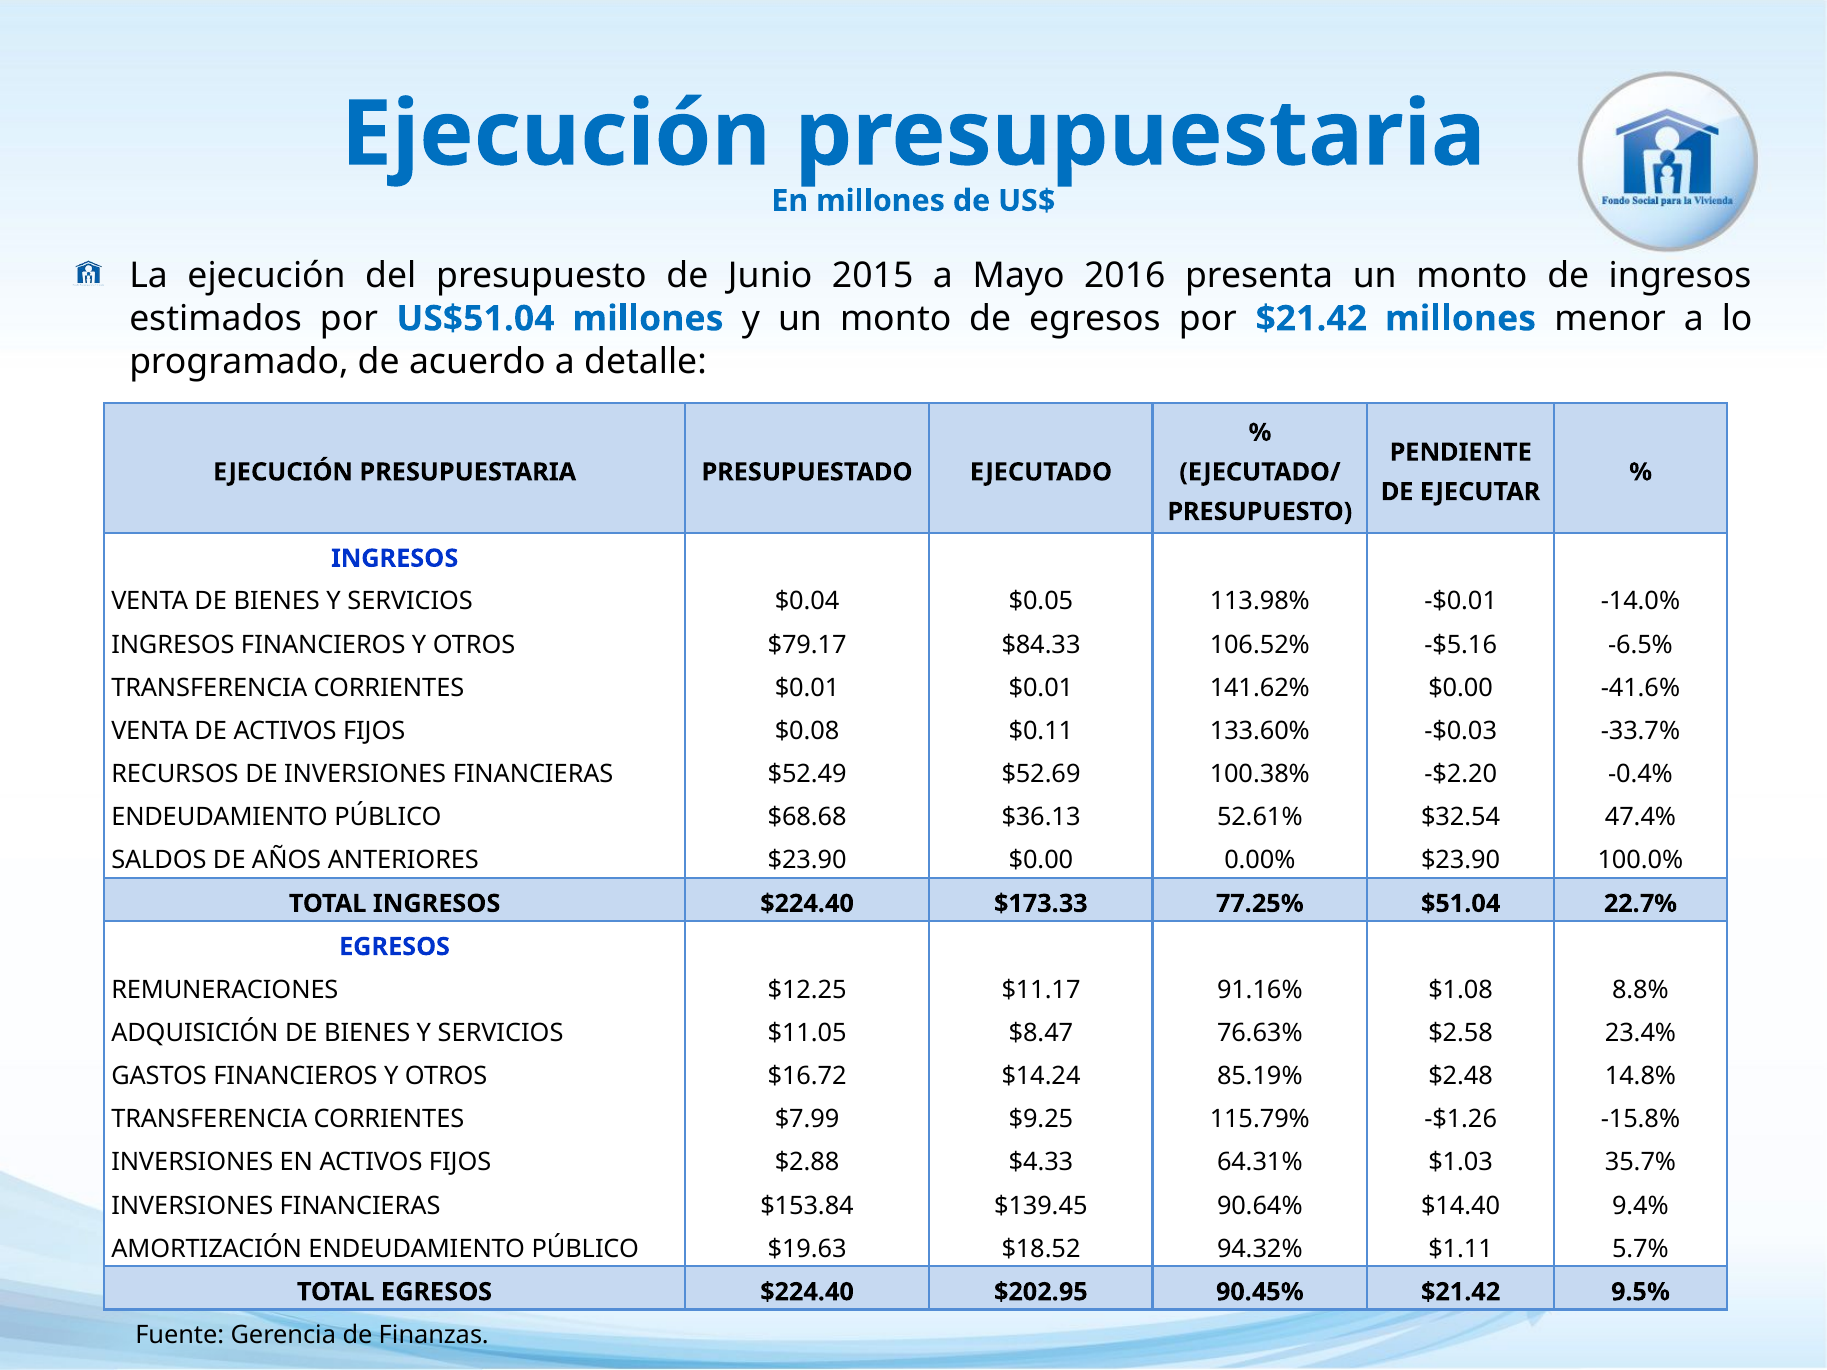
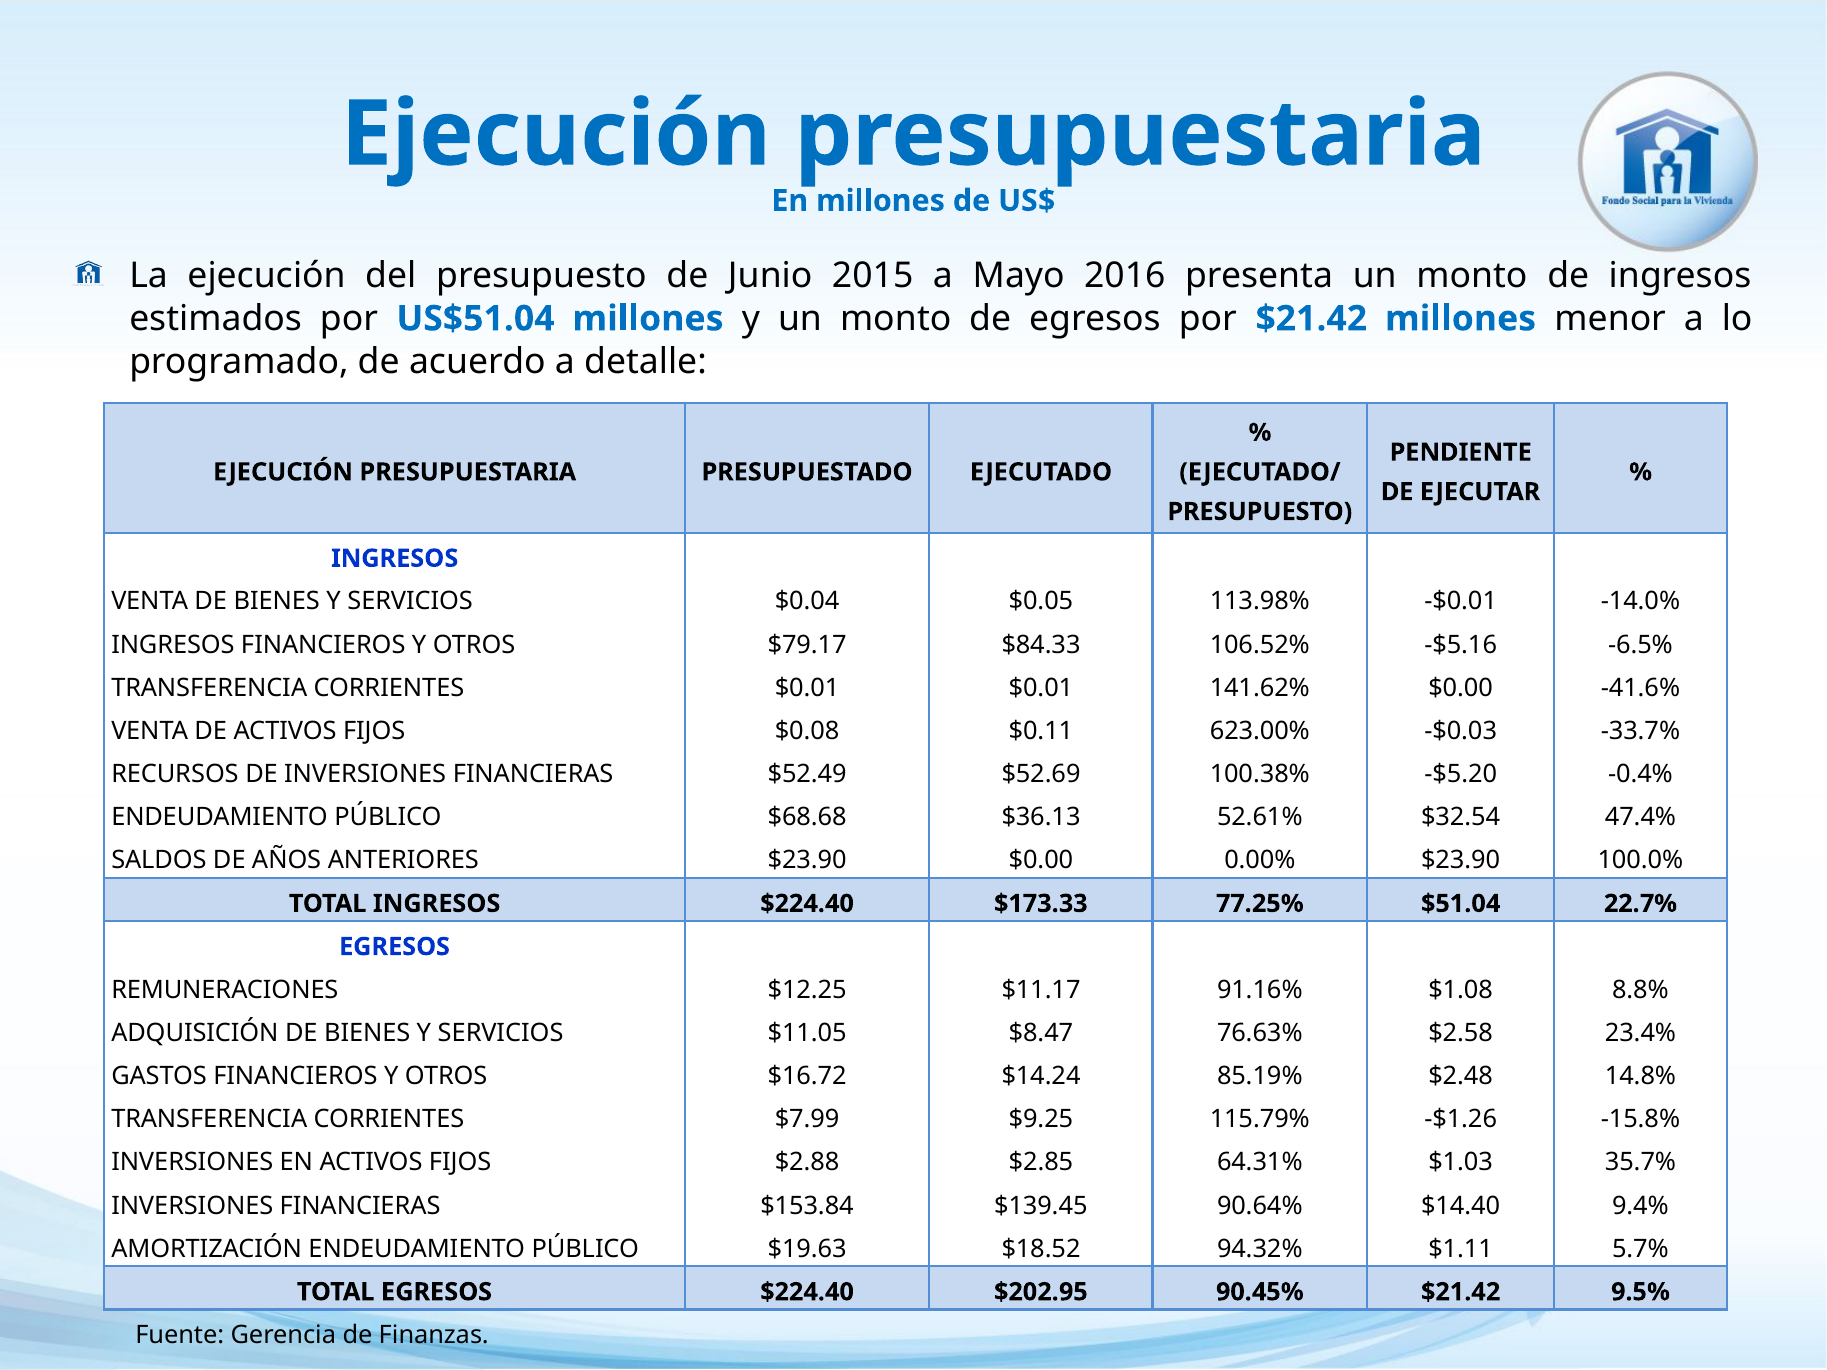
133.60%: 133.60% -> 623.00% (1260, 731)
-$2.20: -$2.20 -> -$5.20 (1461, 774)
$4.33: $4.33 -> $2.85 (1041, 1163)
